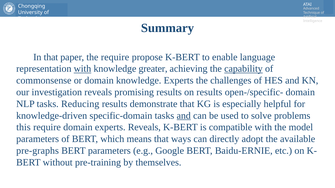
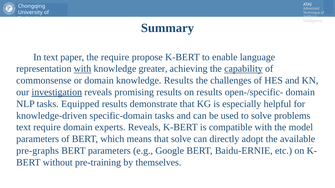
In that: that -> text (51, 57)
knowledge Experts: Experts -> Results (179, 81)
investigation underline: none -> present (57, 92)
Reducing: Reducing -> Equipped (80, 104)
and underline: present -> none (184, 116)
this: this -> text (24, 128)
that ways: ways -> solve (181, 139)
